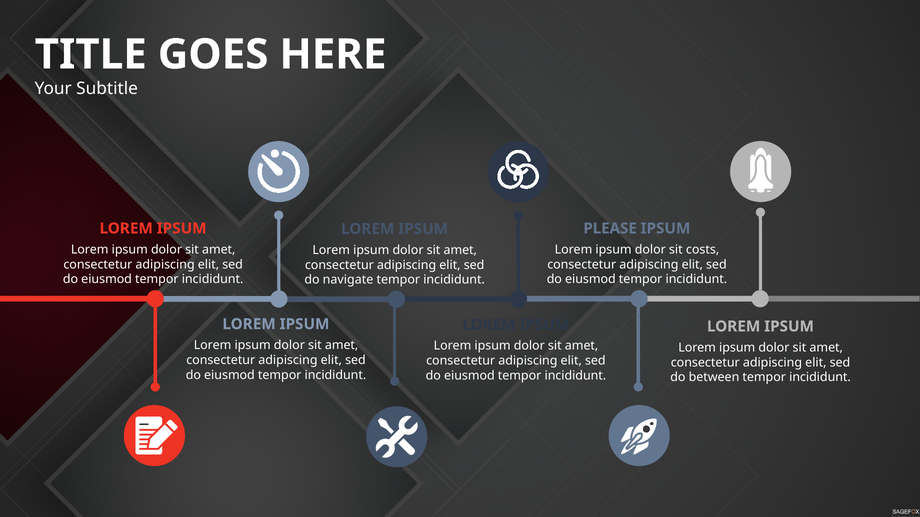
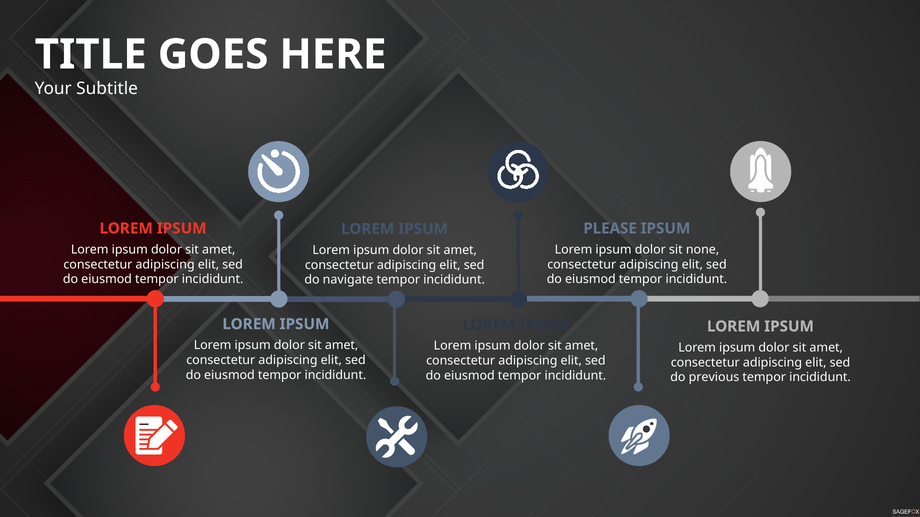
costs: costs -> none (703, 250)
between: between -> previous (714, 378)
